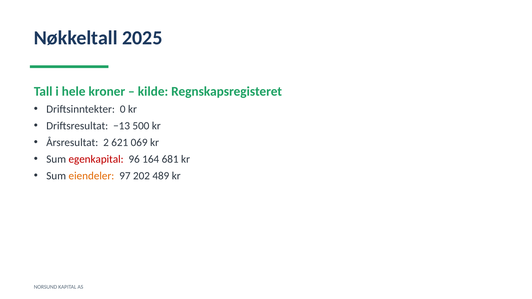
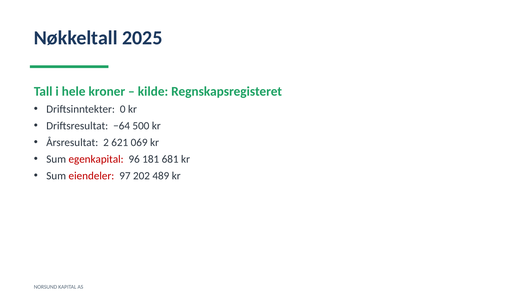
−13: −13 -> −64 (122, 126)
164: 164 -> 181 (151, 159)
eiendeler colour: orange -> red (91, 176)
